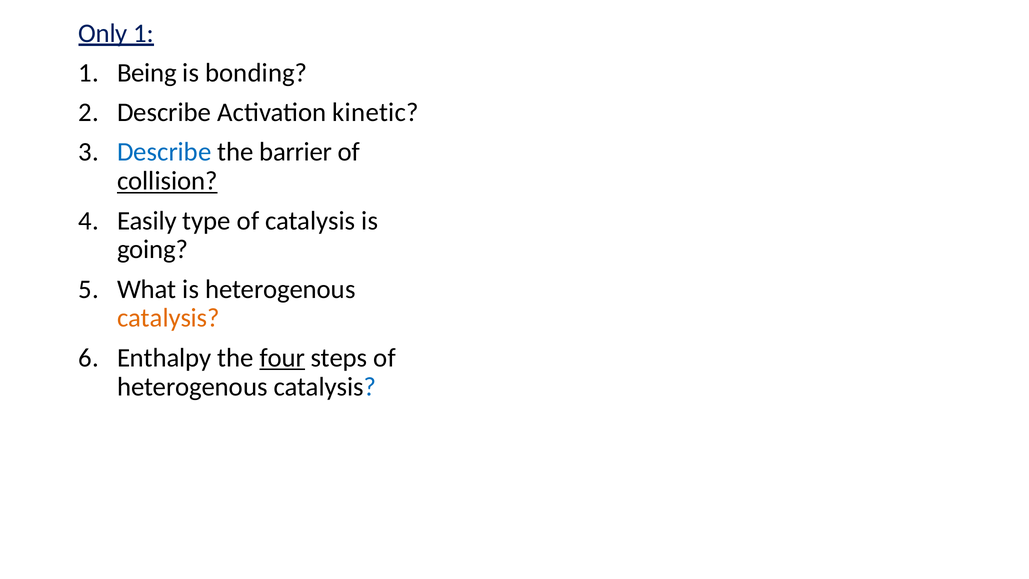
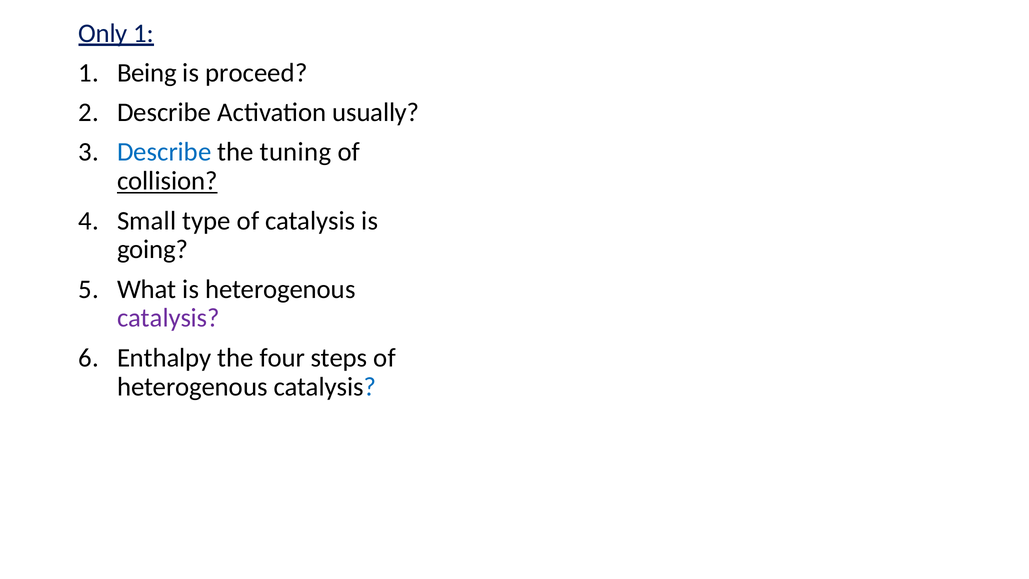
bonding: bonding -> proceed (256, 73)
kinetic: kinetic -> usually (376, 112)
barrier: barrier -> tuning (296, 152)
Easily: Easily -> Small (147, 221)
catalysis colour: orange -> purple (168, 318)
four underline: present -> none (282, 358)
